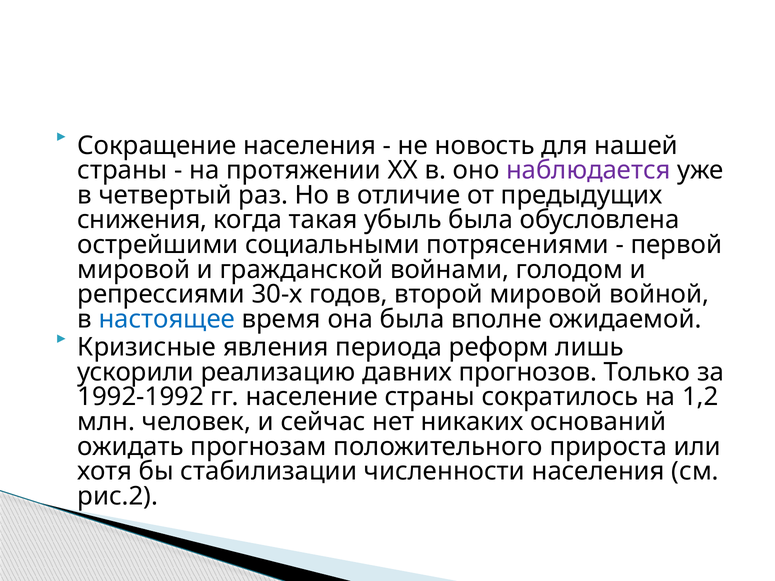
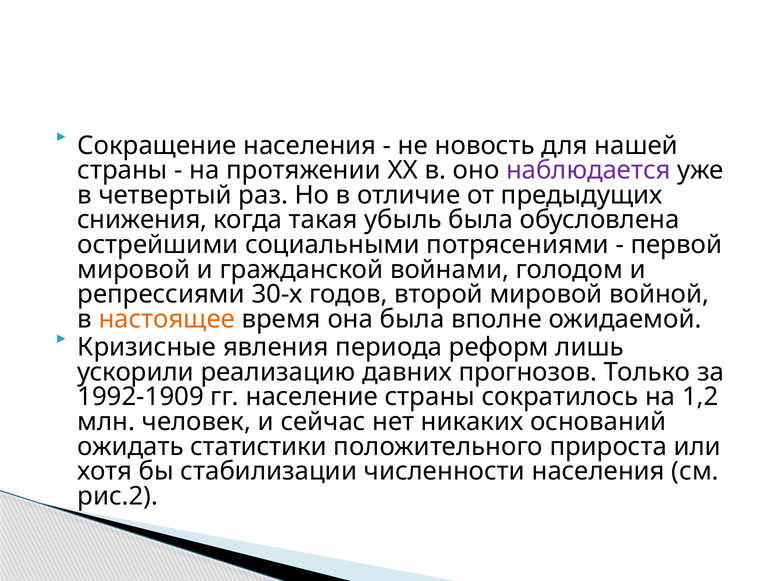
настоящее colour: blue -> orange (167, 319)
1992-1992: 1992-1992 -> 1992-1909 (141, 397)
прогнозам: прогнозам -> статистики (259, 447)
